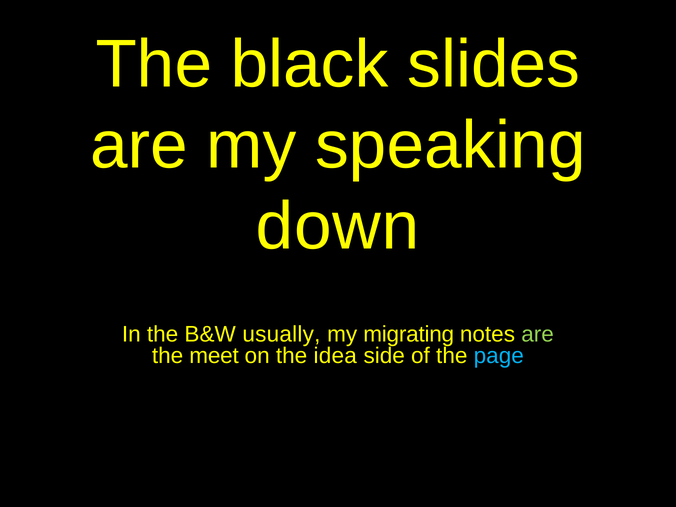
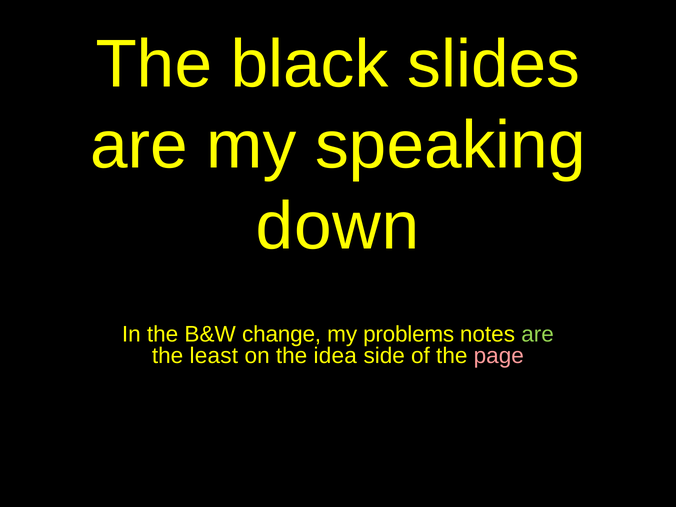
usually: usually -> change (282, 334)
migrating: migrating -> problems (409, 334)
meet: meet -> least (214, 356)
page colour: light blue -> pink (499, 356)
